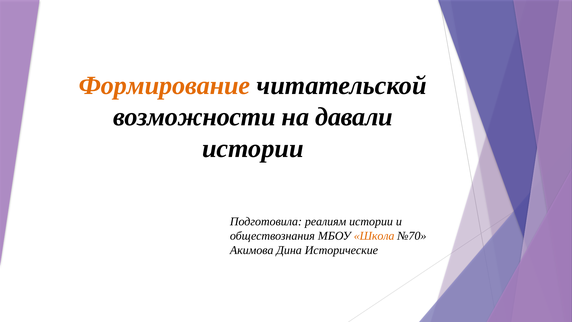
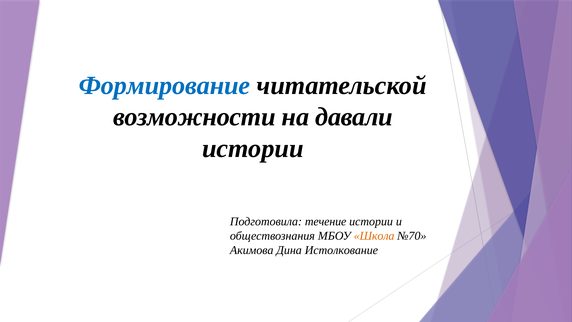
Формирование colour: orange -> blue (165, 85)
реалиям: реалиям -> течение (326, 221)
Исторические: Исторические -> Истолкование (341, 250)
